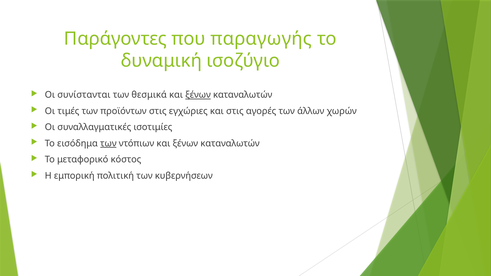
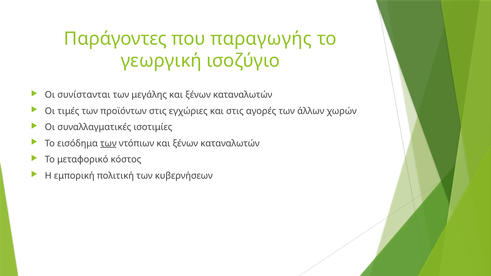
δυναμική: δυναμική -> γεωργική (161, 61)
θεσμικά: θεσμικά -> μεγάλης (149, 95)
ξένων underline: present -> none (198, 95)
